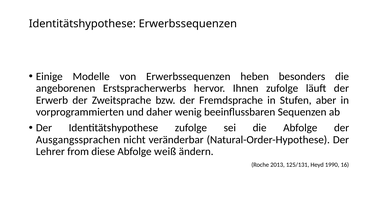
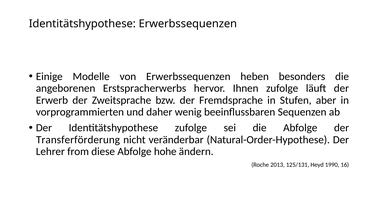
Ausgangssprachen: Ausgangssprachen -> Transferförderung (78, 140)
weiß: weiß -> hohe (165, 152)
